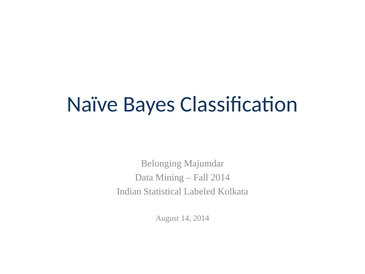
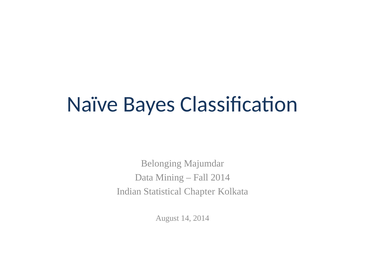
Labeled: Labeled -> Chapter (200, 191)
